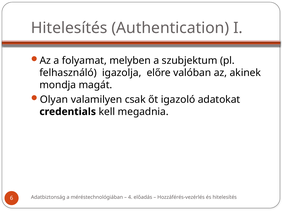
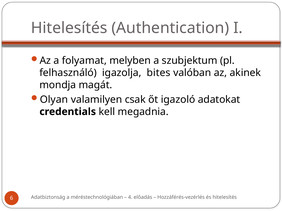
előre: előre -> bites (159, 73)
